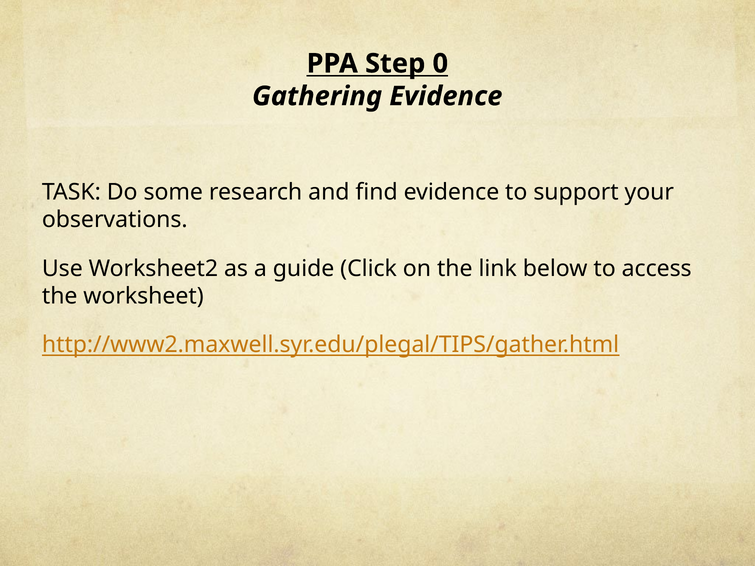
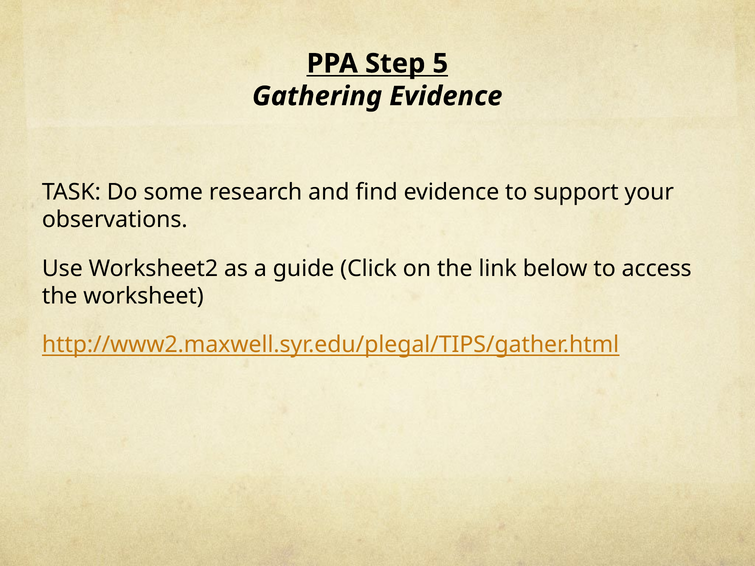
0: 0 -> 5 (440, 64)
